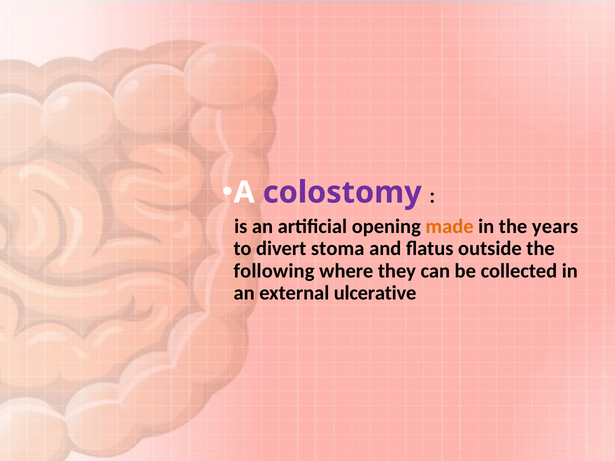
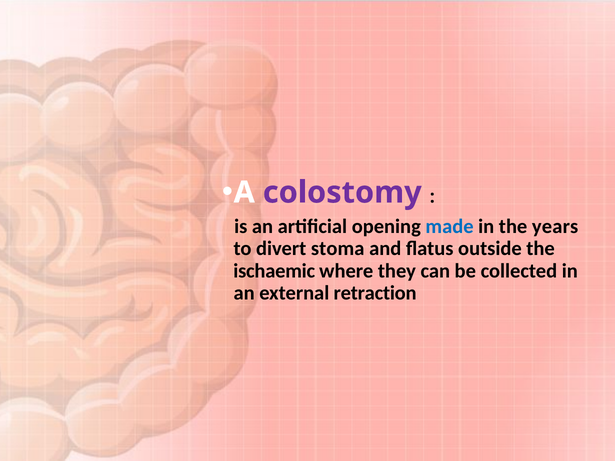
made colour: orange -> blue (450, 227)
following: following -> ischaemic (274, 271)
ulcerative: ulcerative -> retraction (375, 293)
